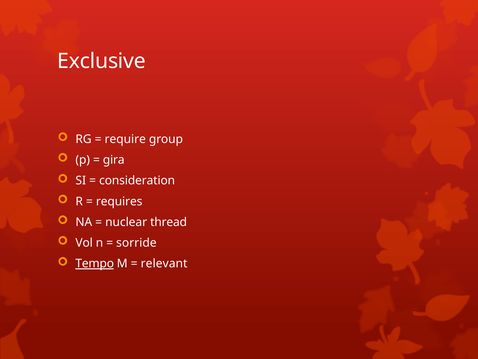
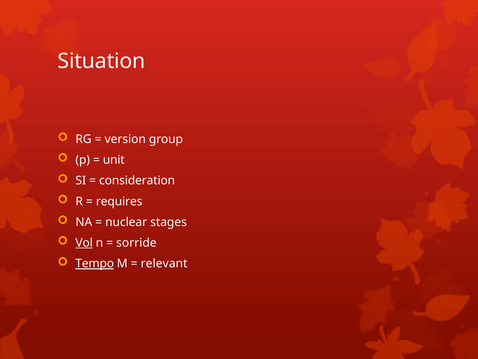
Exclusive: Exclusive -> Situation (101, 61)
require: require -> version (125, 139)
gira: gira -> unit (114, 160)
thread: thread -> stages (169, 222)
Vol underline: none -> present (84, 243)
